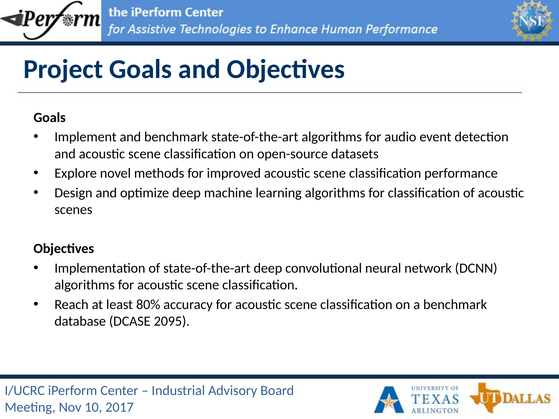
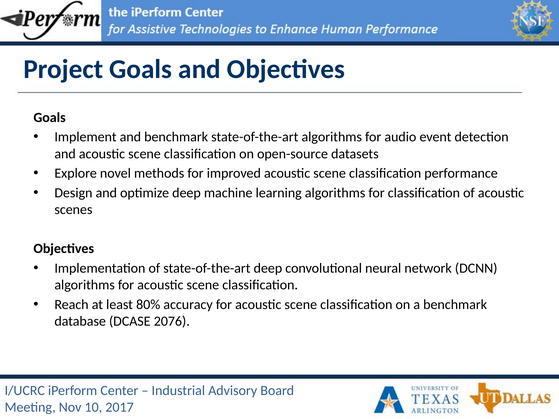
2095: 2095 -> 2076 (172, 322)
